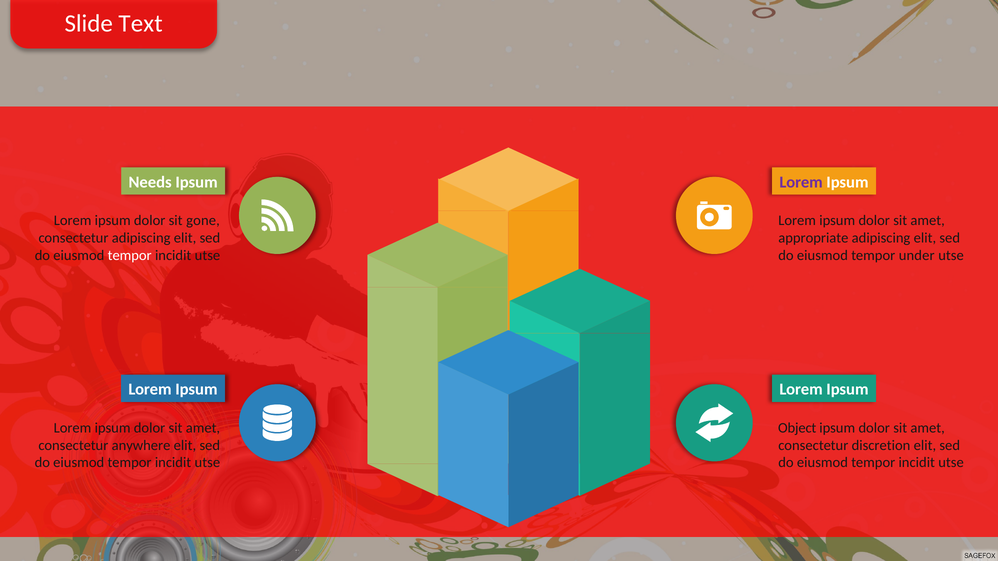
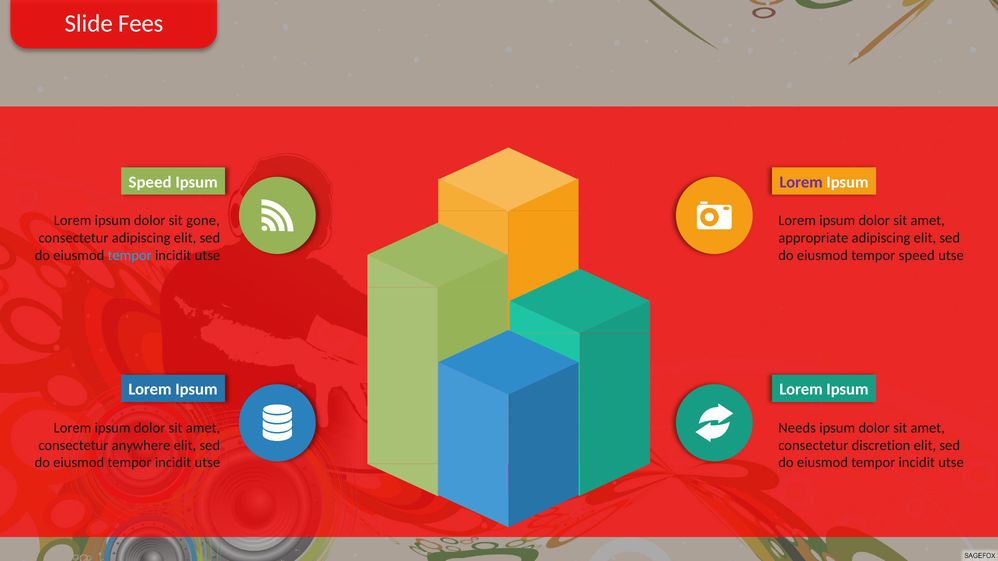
Text: Text -> Fees (141, 24)
Needs: Needs -> Speed (150, 182)
tempor colour: white -> light blue (130, 255)
tempor under: under -> speed (917, 255)
Object: Object -> Needs (797, 428)
